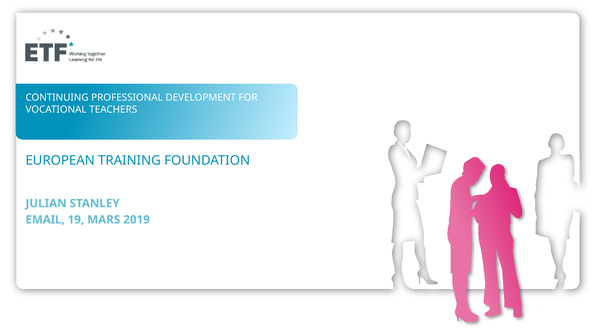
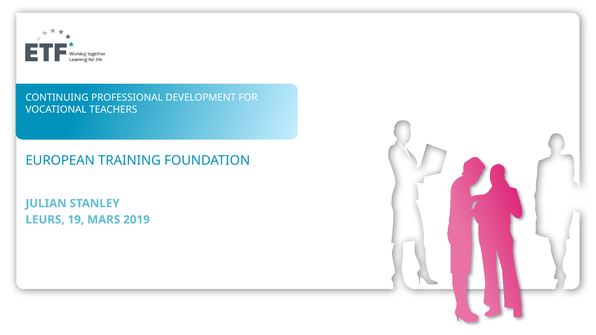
EMAIL: EMAIL -> LEURS (45, 220)
